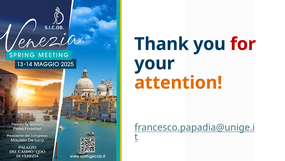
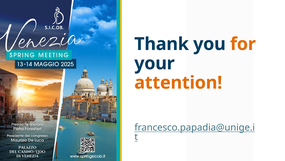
for colour: red -> orange (243, 44)
